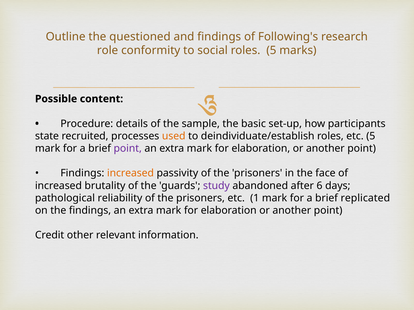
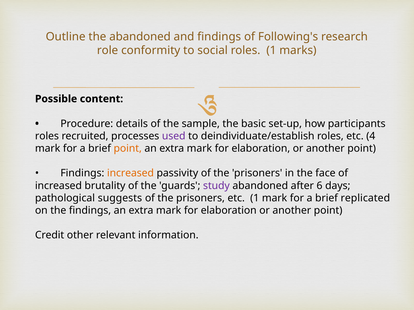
the questioned: questioned -> abandoned (140, 37)
roles 5: 5 -> 1 (271, 50)
state: state -> roles (47, 136)
used colour: orange -> purple (174, 136)
etc 5: 5 -> 4 (371, 136)
point colour: purple -> orange (128, 149)
reliability: reliability -> suggests (120, 198)
